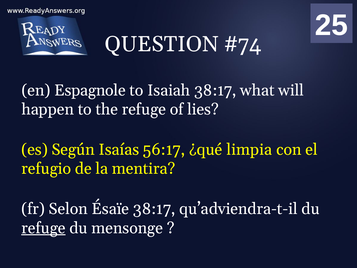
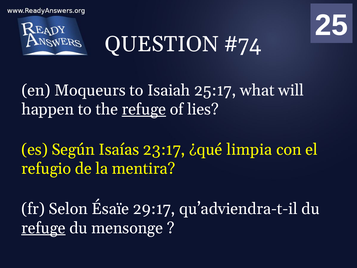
Espagnole: Espagnole -> Moqueurs (90, 90)
Isaiah 38:17: 38:17 -> 25:17 (215, 90)
refuge underline: none -> present (144, 109)
56:17: 56:17 -> 23:17 (164, 150)
Ésaïe 38:17: 38:17 -> 29:17 (154, 209)
